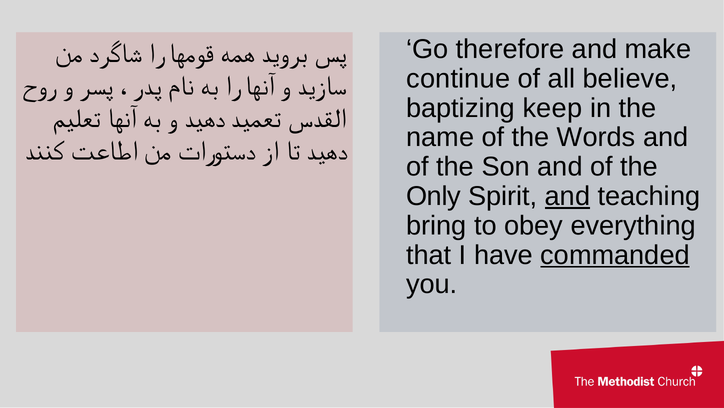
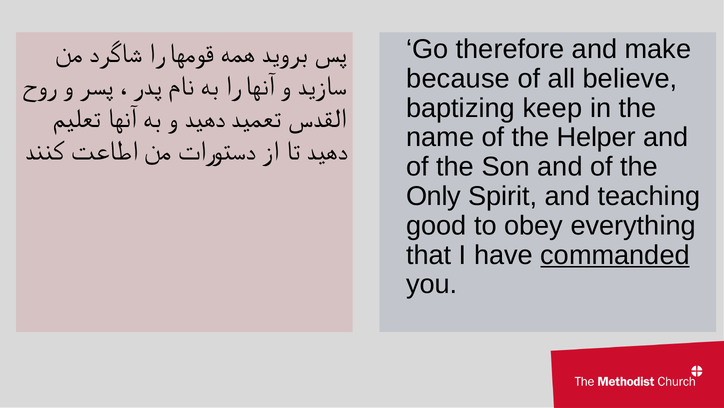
continue: continue -> because (458, 79)
Words: Words -> Helper (596, 137)
and underline: present -> none (568, 196)
bring: bring -> good (436, 225)
